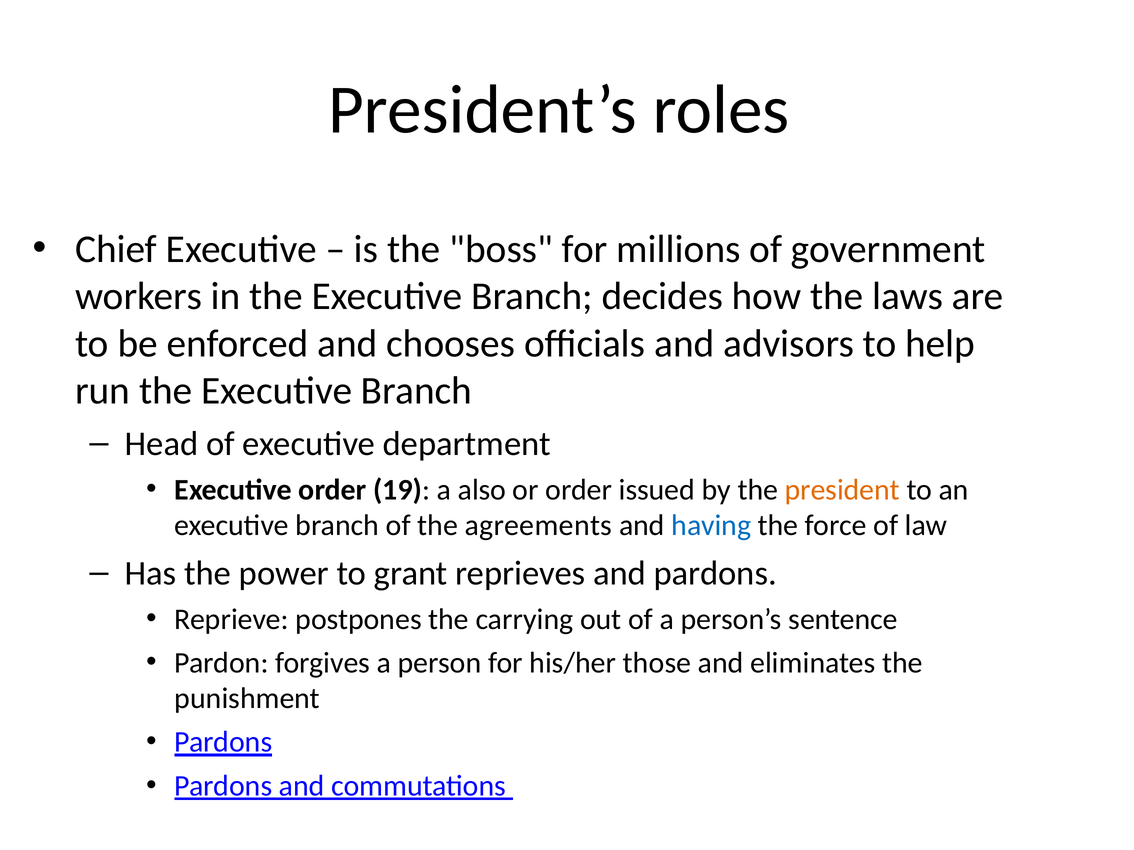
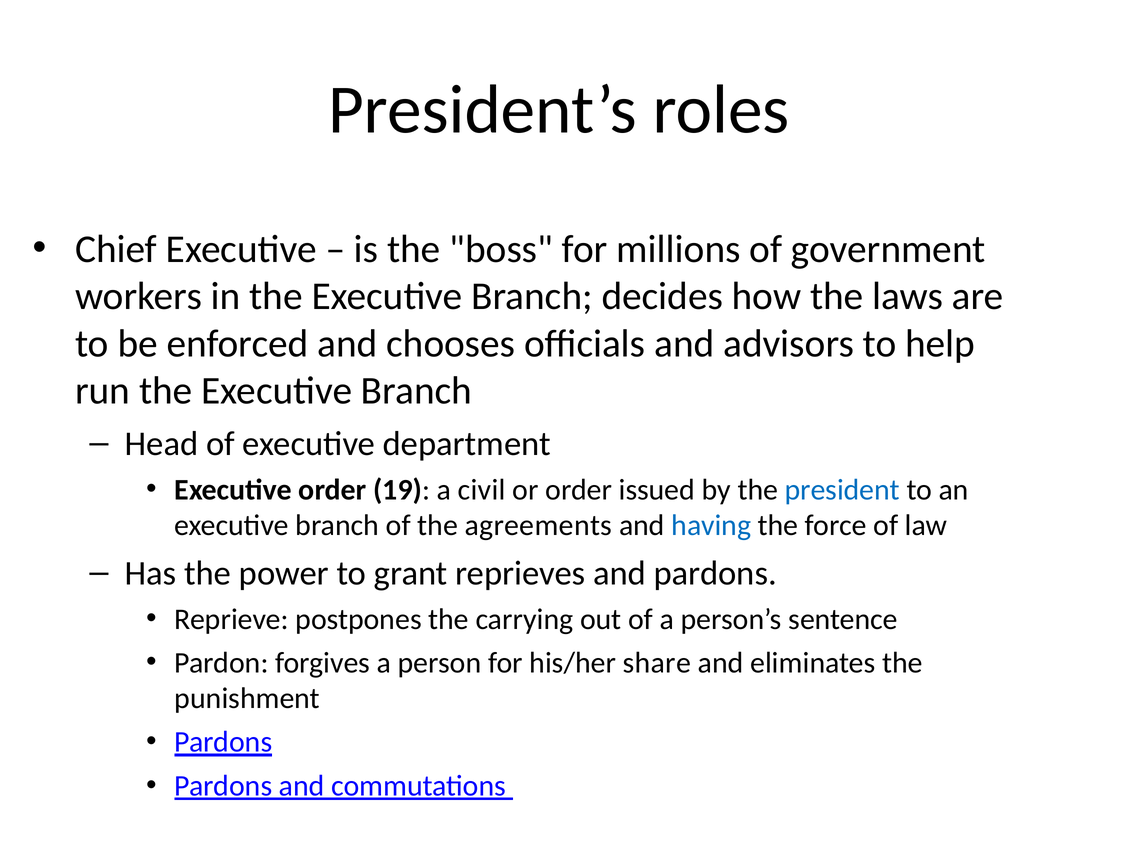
also: also -> civil (482, 490)
president colour: orange -> blue (842, 490)
those: those -> share (657, 663)
